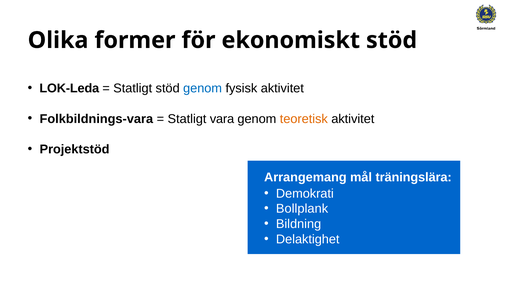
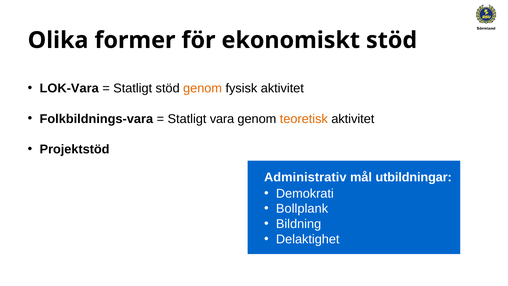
LOK-Leda: LOK-Leda -> LOK-Vara (69, 88)
genom colour: blue -> orange (203, 88)
Arrangemang: Arrangemang -> Administrativ (305, 177)
träningslära: träningslära -> utbildningar (414, 177)
